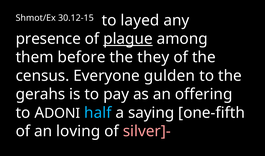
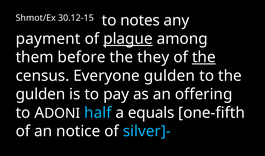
layed: layed -> notes (140, 20)
presence: presence -> payment (48, 39)
the underline: none -> present (204, 57)
gerahs: gerahs -> gulden (41, 94)
saying: saying -> equals (151, 112)
loving: loving -> notice (78, 131)
silver]- colour: pink -> light blue (147, 131)
